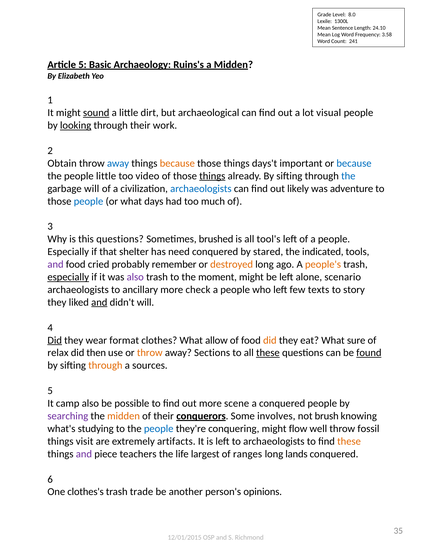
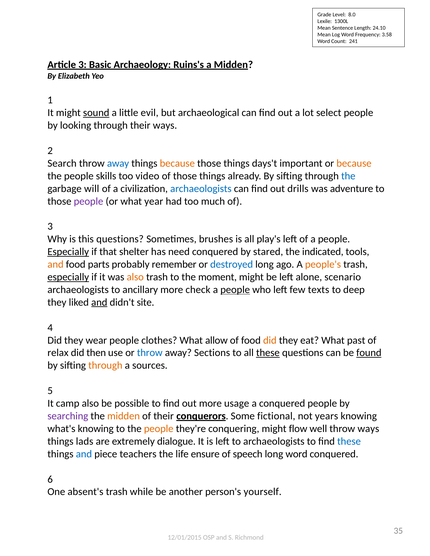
Article 5: 5 -> 3 (83, 65)
dirt: dirt -> evil (150, 113)
visual: visual -> select (329, 113)
looking underline: present -> none (76, 125)
their work: work -> ways (165, 125)
Obtain: Obtain -> Search (62, 163)
because colour: blue -> orange (354, 163)
people little: little -> skills (106, 176)
things underline: present -> none (212, 176)
likely: likely -> drills (298, 189)
people colour: blue -> purple (88, 201)
days: days -> year (154, 201)
brushed: brushed -> brushes (216, 239)
tool's: tool's -> play's (269, 239)
Especially underline: none -> present (68, 252)
and colour: purple -> orange (56, 265)
cried: cried -> parts (99, 265)
destroyed colour: orange -> blue (232, 265)
also colour: purple -> orange (135, 277)
people underline: none -> present (235, 290)
story: story -> deep (354, 290)
didn't will: will -> site (146, 303)
Did underline: present -> none (55, 340)
wear format: format -> people (124, 340)
sure: sure -> past (356, 340)
throw colour: orange -> blue (150, 353)
scene: scene -> usage (237, 404)
involves: involves -> fictional (276, 416)
brush: brush -> years (327, 416)
what's studying: studying -> knowing (96, 429)
people colour: blue -> orange (159, 429)
throw fossil: fossil -> ways (368, 429)
visit: visit -> lads (85, 442)
artifacts: artifacts -> dialogue (176, 442)
these colour: orange -> blue (349, 442)
and colour: purple -> blue (84, 454)
largest: largest -> ensure (205, 454)
ranges: ranges -> speech (248, 454)
long lands: lands -> word (297, 454)
clothes's: clothes's -> absent's (85, 492)
trade: trade -> while (142, 492)
opinions: opinions -> yourself (263, 492)
